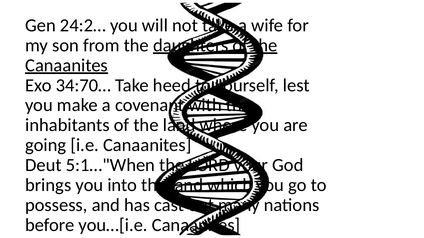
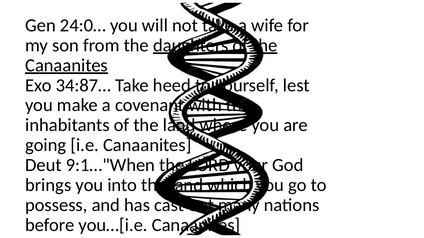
24:2…: 24:2… -> 24:0… (83, 25)
34:70…: 34:70… -> 34:87… (83, 85)
5:1…"When: 5:1…"When -> 9:1…"When (110, 166)
